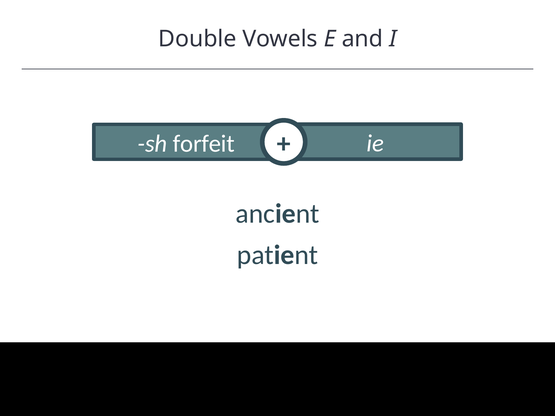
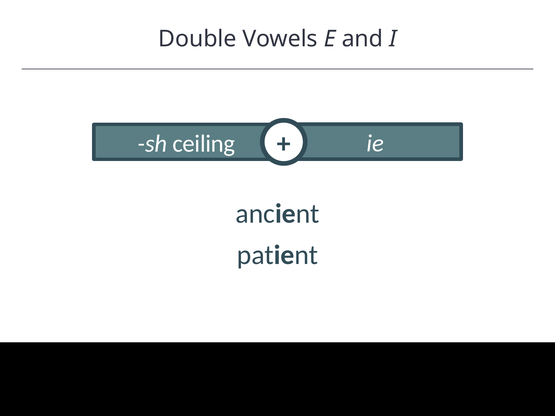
forfeit: forfeit -> ceiling (204, 144)
